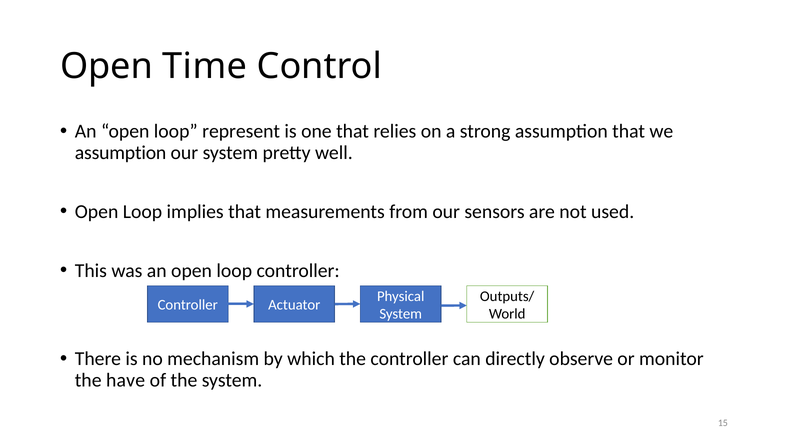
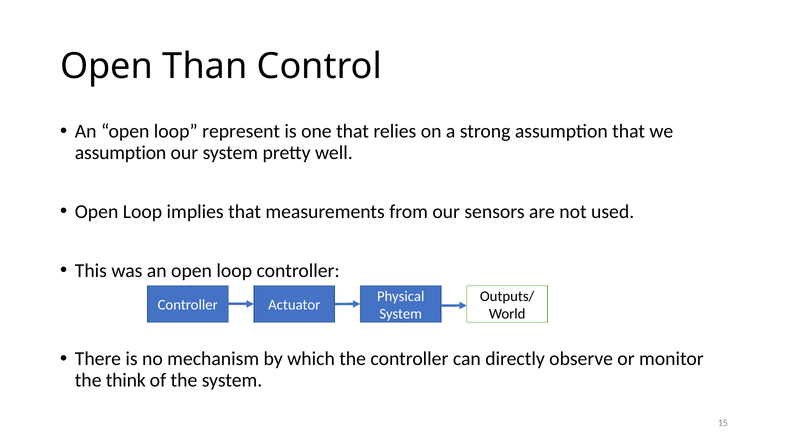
Time: Time -> Than (205, 66)
have: have -> think (126, 380)
